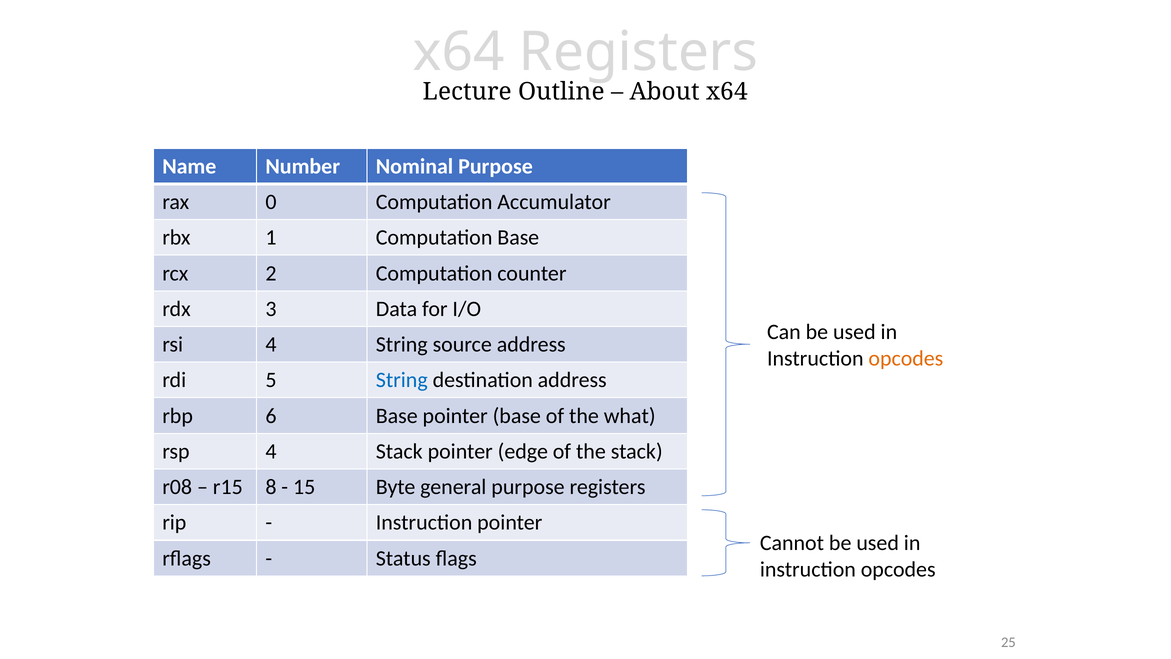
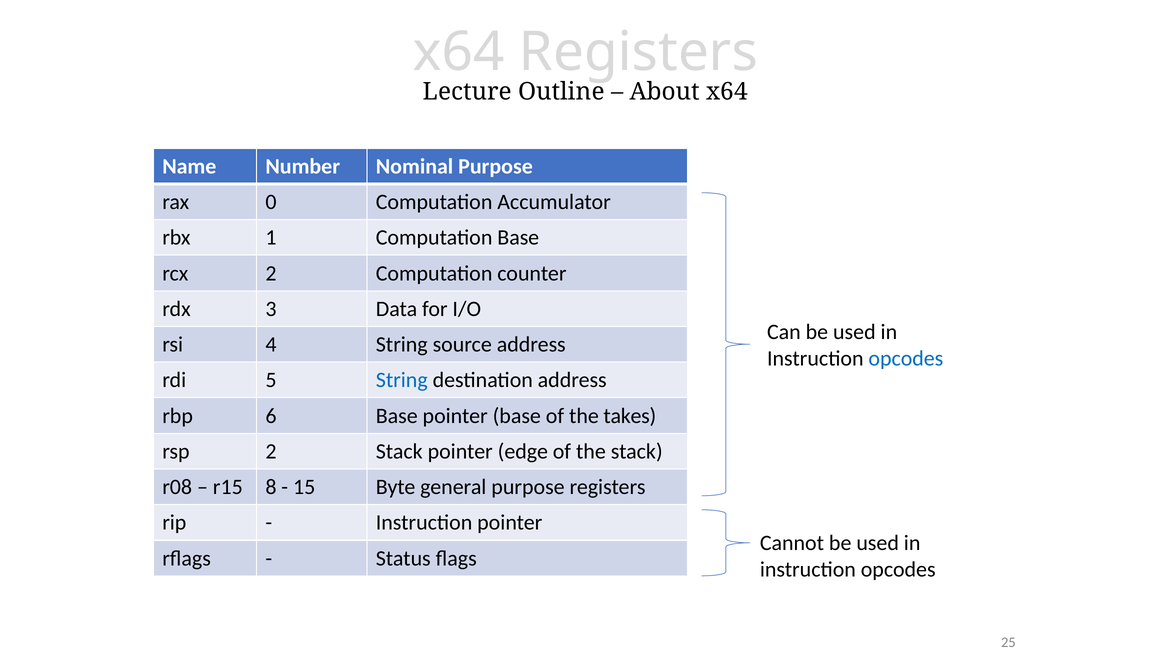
opcodes colour: orange -> blue (906, 358)
what: what -> takes (630, 416)
rsp 4: 4 -> 2 (271, 451)
